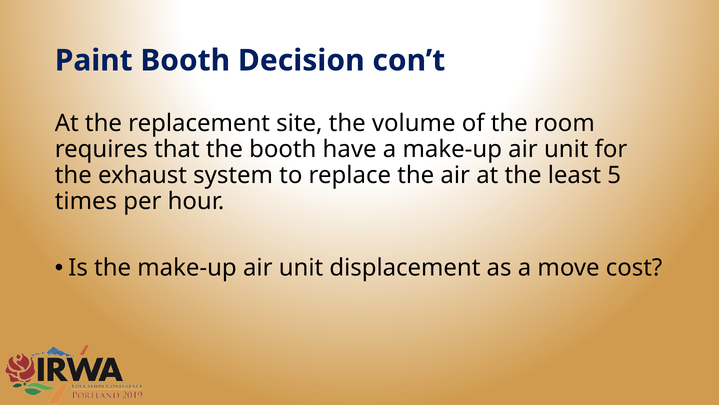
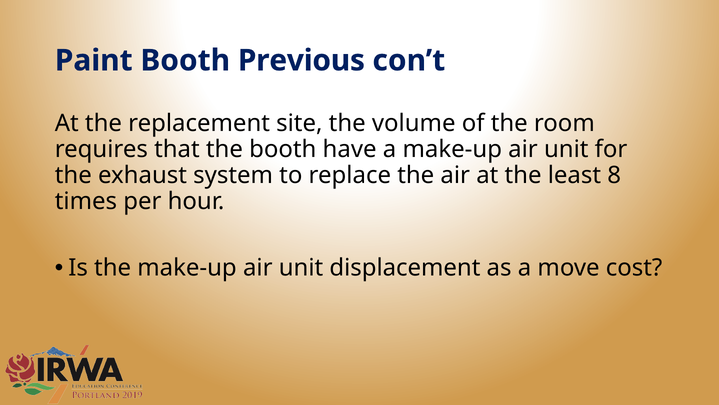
Decision: Decision -> Previous (301, 60)
5: 5 -> 8 (614, 175)
